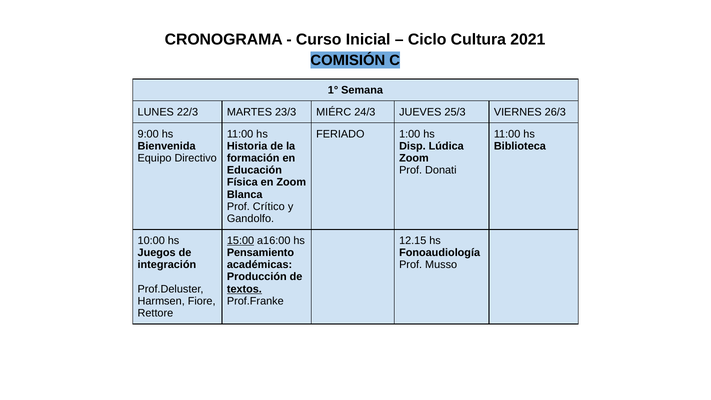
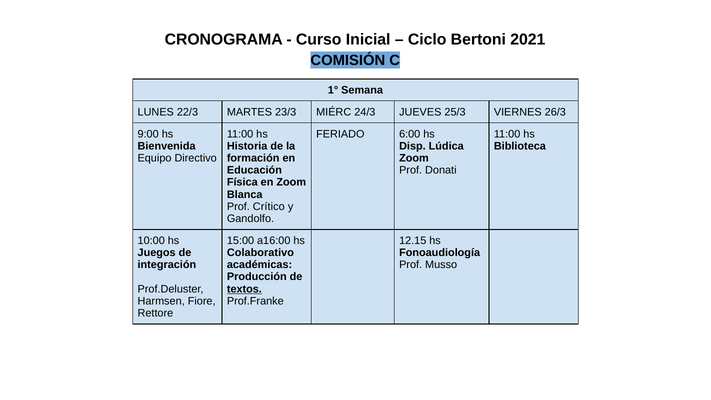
Cultura: Cultura -> Bertoni (478, 39)
1:00: 1:00 -> 6:00 (410, 134)
15:00 underline: present -> none (241, 241)
Pensamiento: Pensamiento -> Colaborativo (260, 253)
